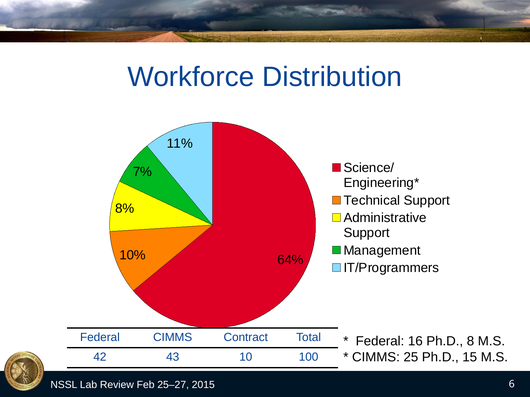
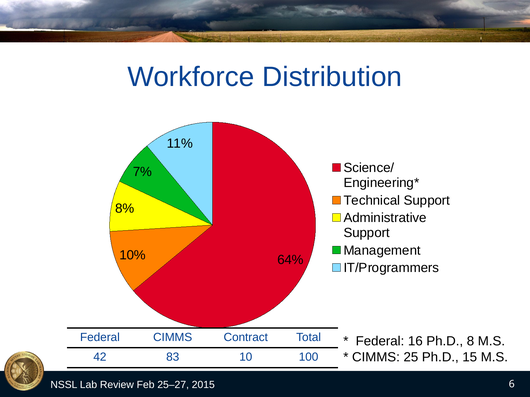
43: 43 -> 83 (173, 357)
